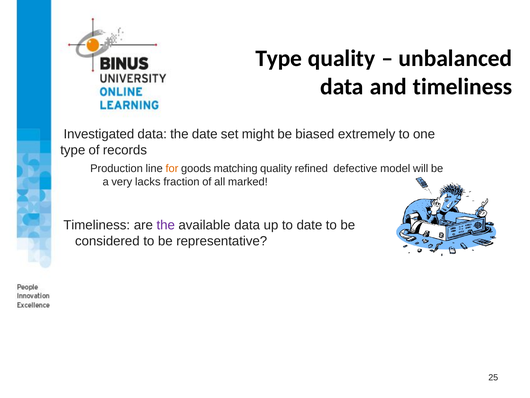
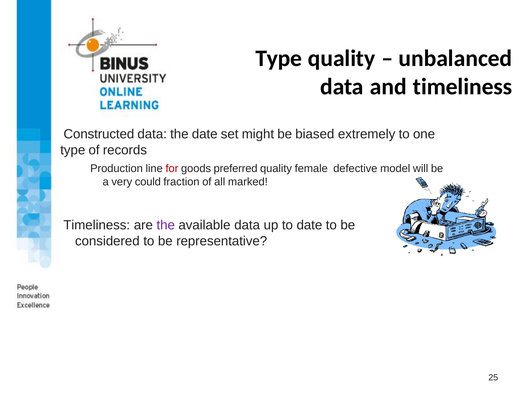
Investigated: Investigated -> Constructed (99, 134)
for colour: orange -> red (172, 168)
matching: matching -> preferred (236, 168)
refined: refined -> female (311, 168)
lacks: lacks -> could (148, 181)
